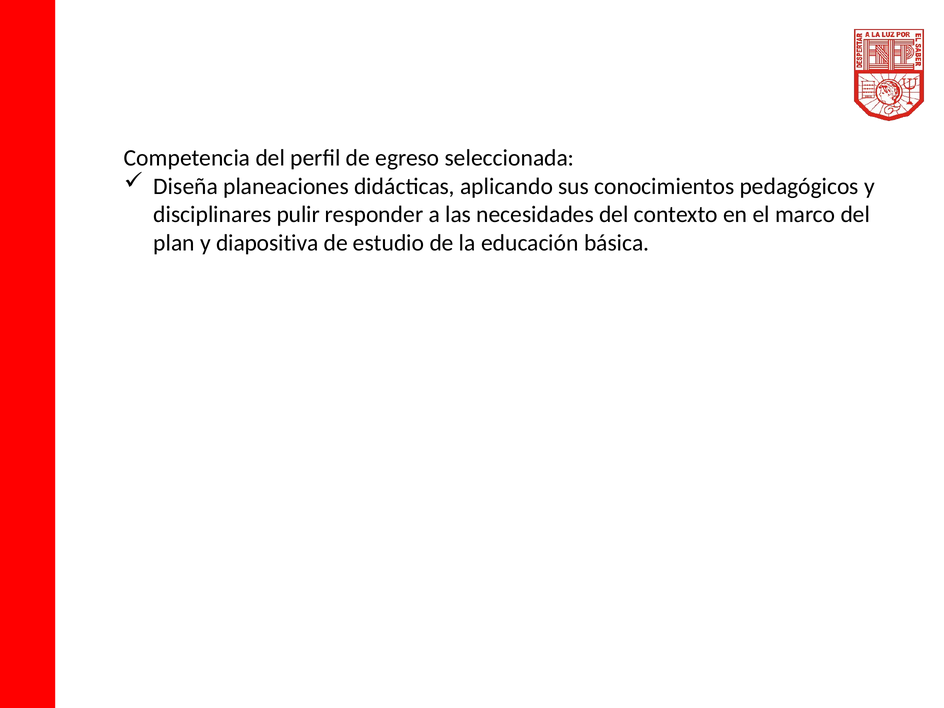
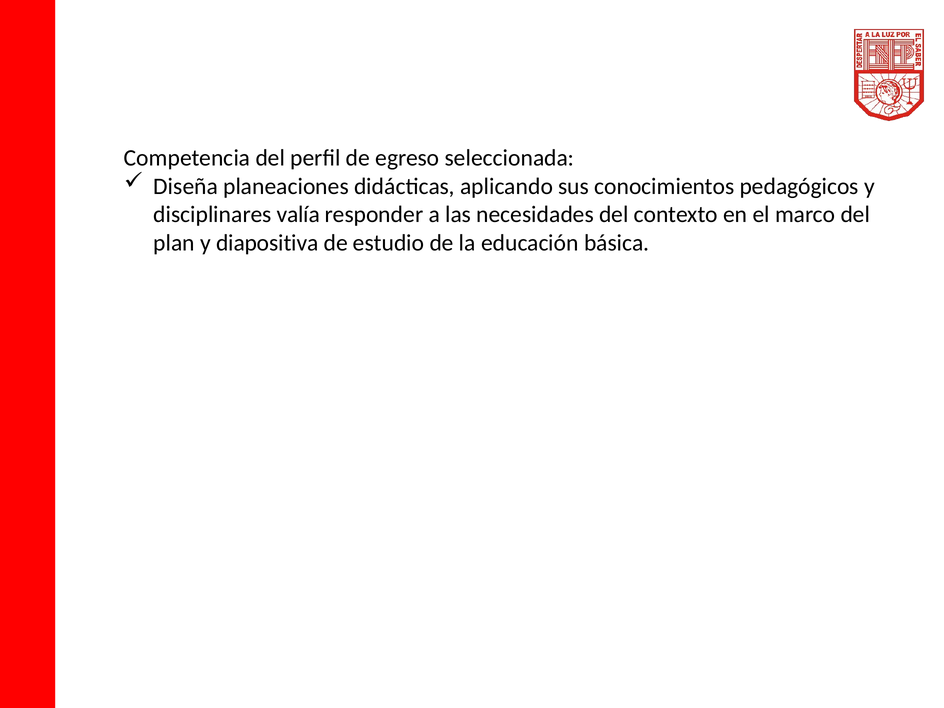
pulir: pulir -> valía (298, 215)
